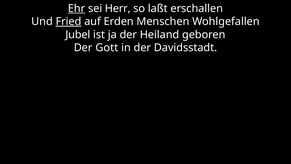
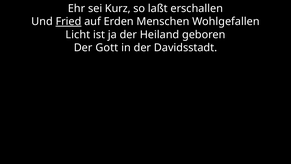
Ehr underline: present -> none (77, 8)
Herr: Herr -> Kurz (118, 8)
Jubel: Jubel -> Licht (78, 35)
